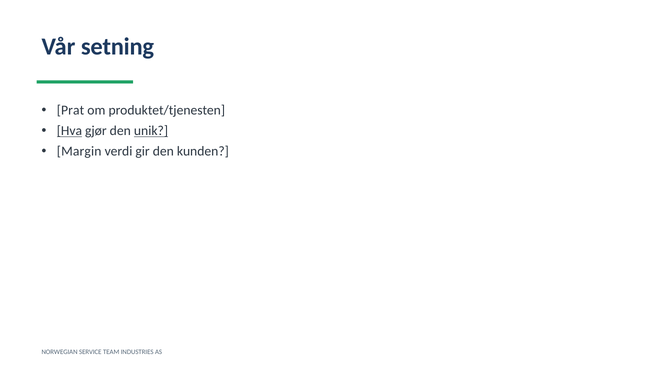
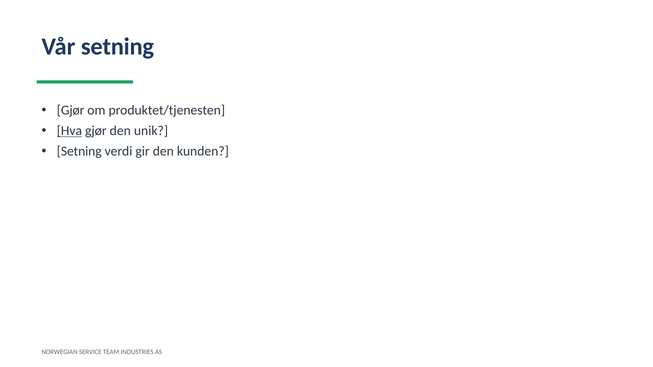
Prat: Prat -> Gjør (71, 111)
unik underline: present -> none (151, 131)
Margin: Margin -> Setning (79, 151)
